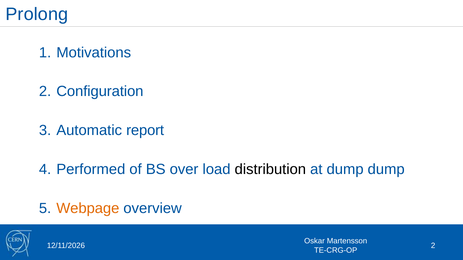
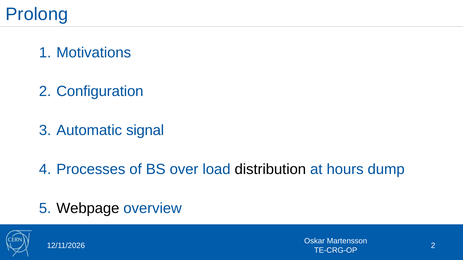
report: report -> signal (145, 131)
Performed: Performed -> Processes (91, 170)
at dump: dump -> hours (345, 170)
Webpage colour: orange -> black (88, 209)
